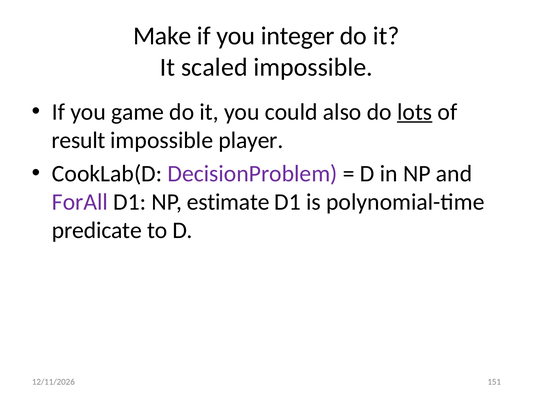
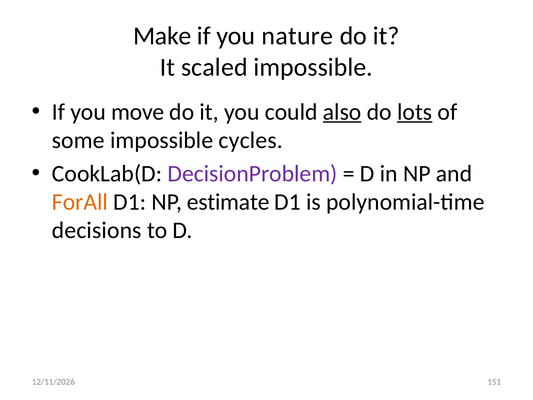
integer: integer -> nature (297, 36)
game: game -> move (138, 112)
also underline: none -> present (342, 112)
result: result -> some (78, 140)
player: player -> cycles (251, 140)
ForAll colour: purple -> orange (80, 202)
predicate: predicate -> decisions (97, 230)
